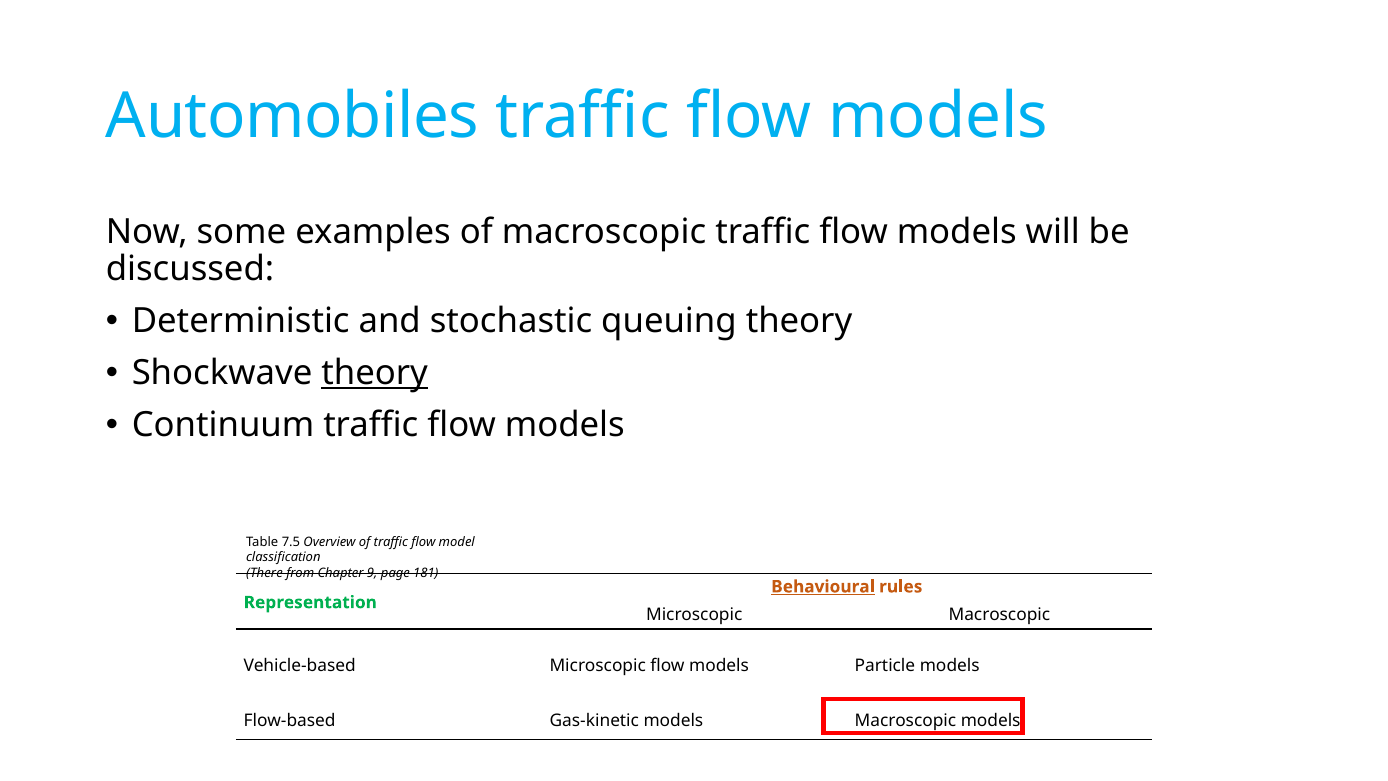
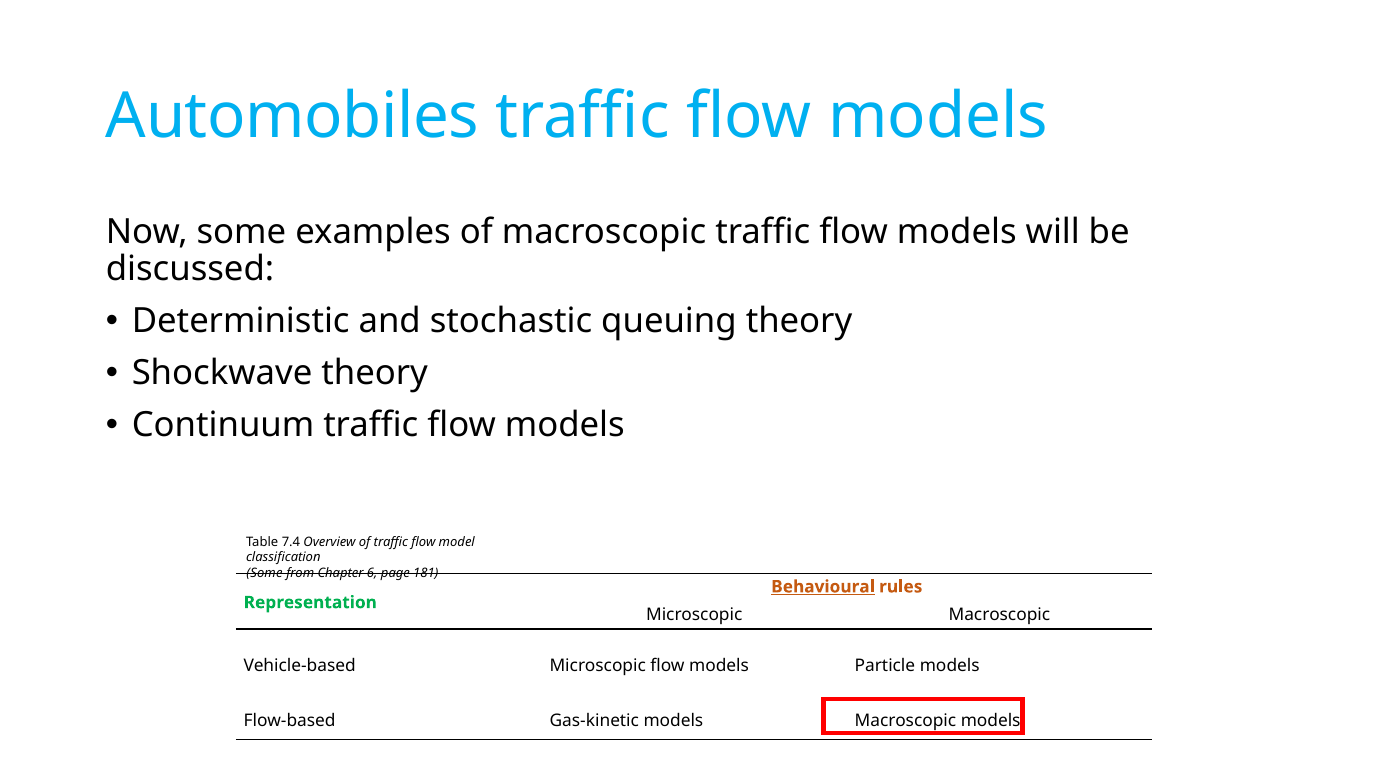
theory underline: present -> none (375, 373)
7.5: 7.5 -> 7.4 (291, 542)
There: There -> Some (264, 573)
9: 9 -> 6 (372, 573)
